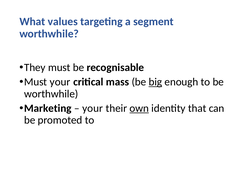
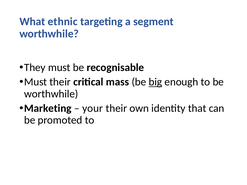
values: values -> ethnic (63, 22)
Must your: your -> their (60, 82)
own underline: present -> none (139, 108)
